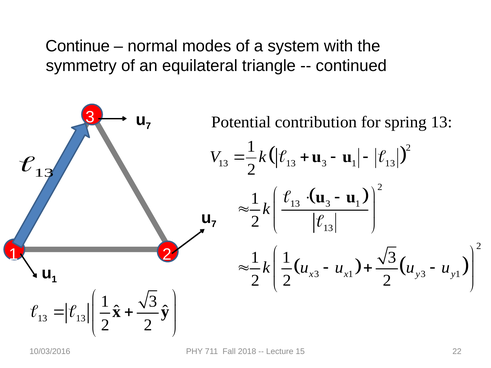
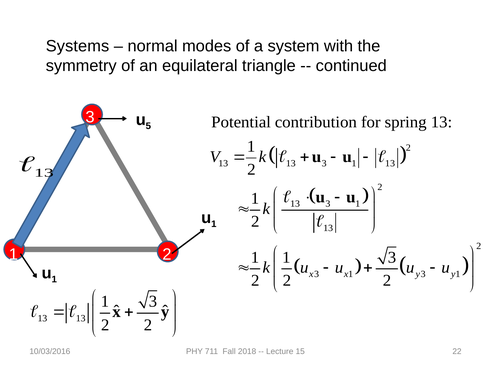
Continue: Continue -> Systems (77, 46)
7: 7 -> 5 (148, 126)
7: 7 -> 1 (214, 224)
